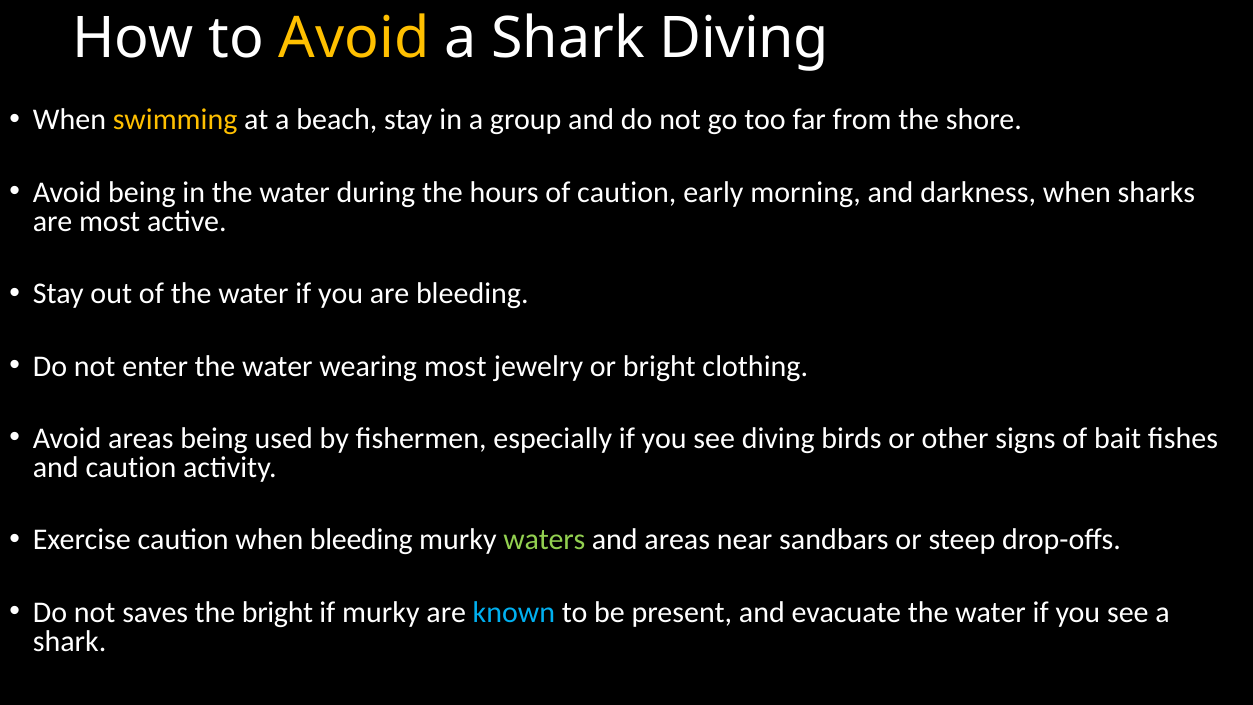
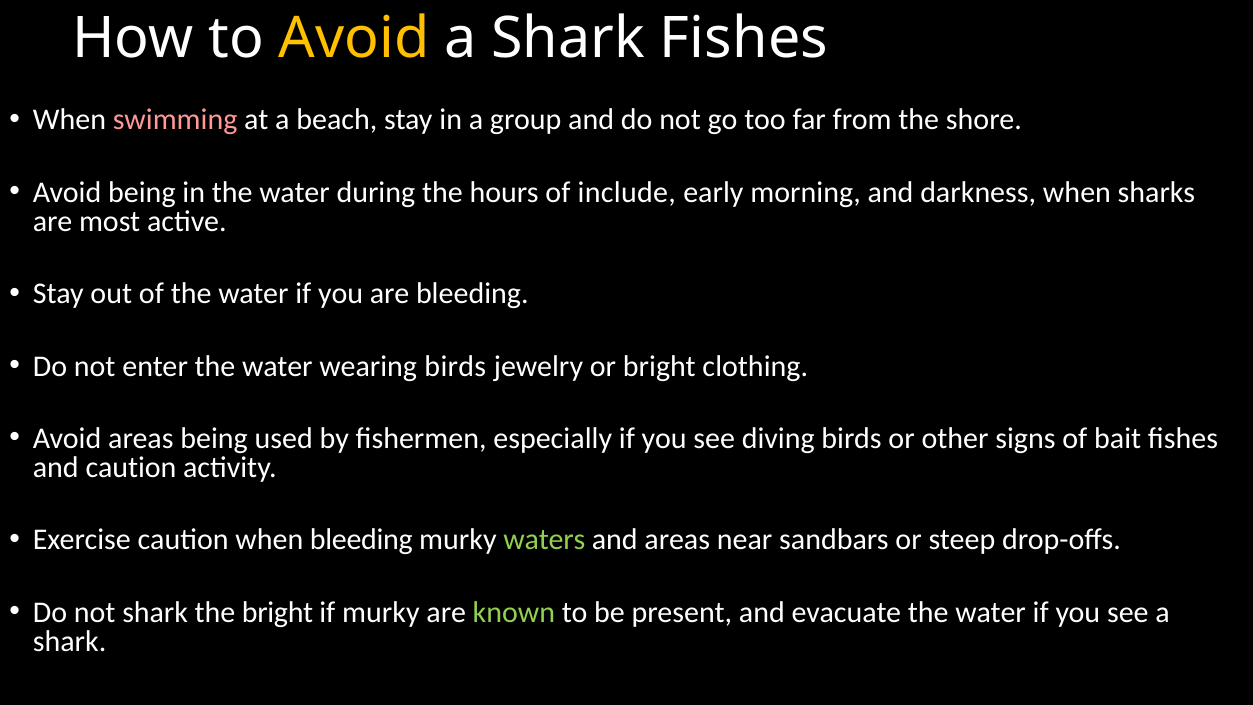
Shark Diving: Diving -> Fishes (744, 39)
swimming colour: yellow -> pink (175, 120)
of caution: caution -> include (627, 192)
wearing most: most -> birds (455, 366)
not saves: saves -> shark (155, 612)
known colour: light blue -> light green (514, 612)
